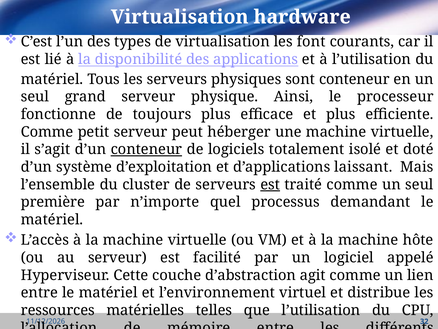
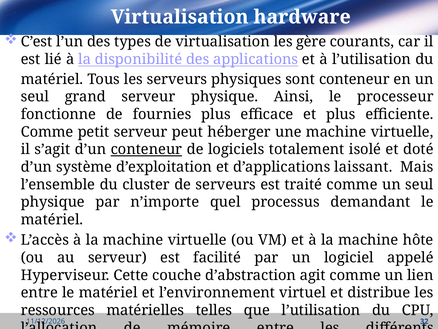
font: font -> gère (311, 42)
toujours: toujours -> fournies (162, 114)
est underline: present -> none (270, 184)
première: première -> physique (53, 202)
